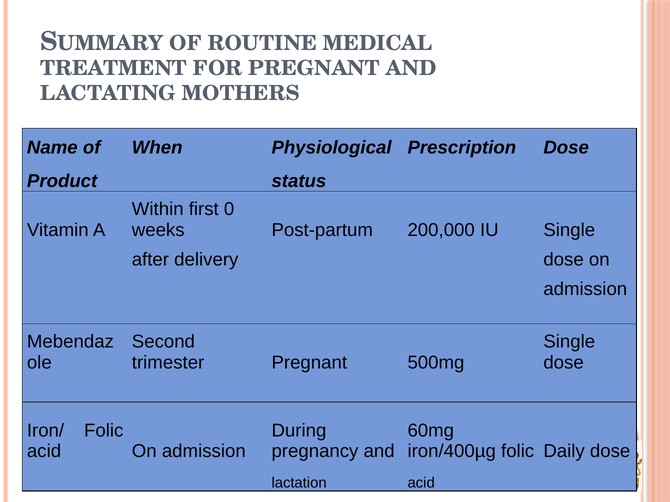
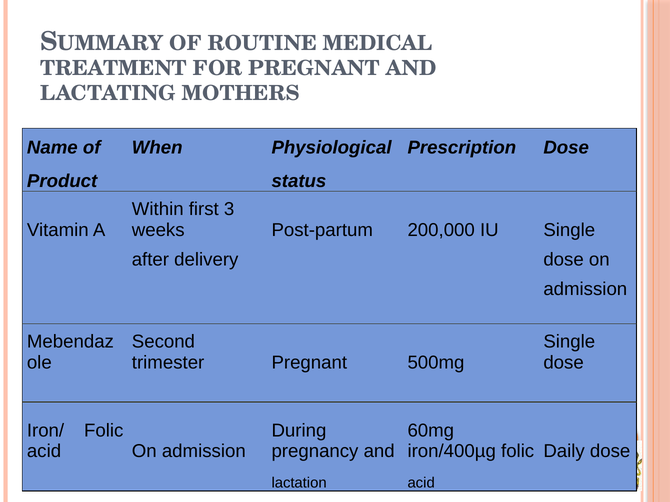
0: 0 -> 3 (229, 210)
